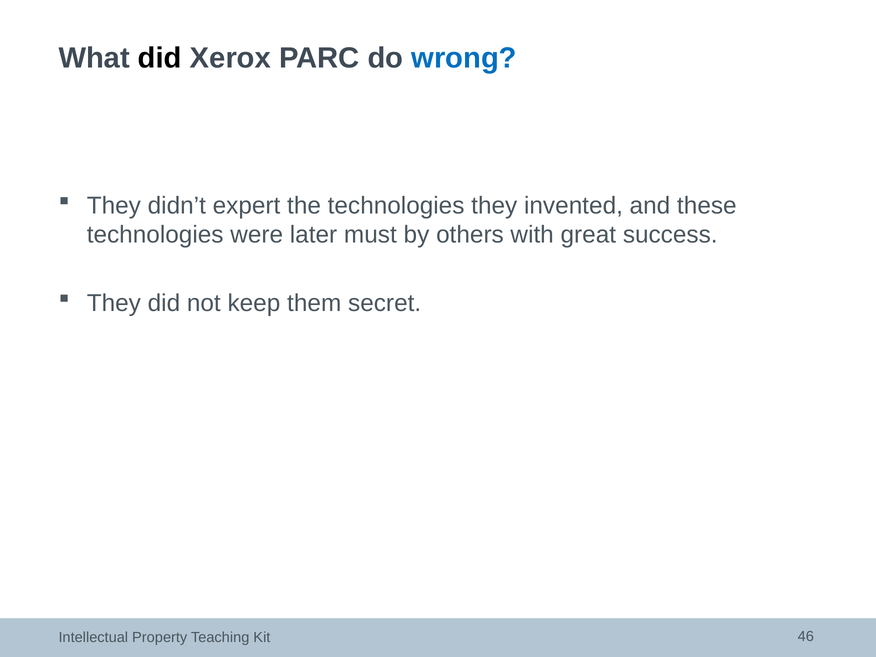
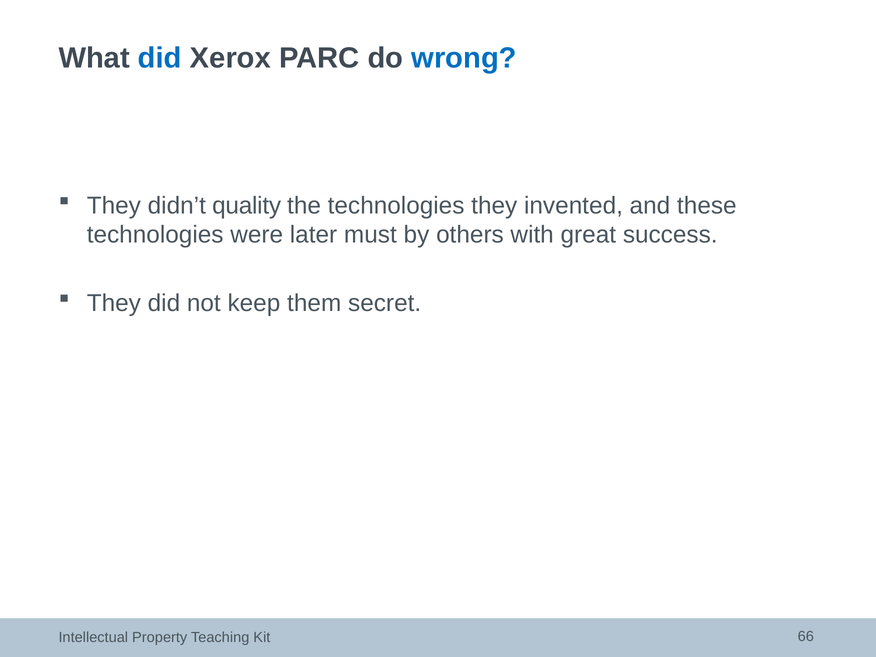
did colour: black -> blue (160, 58)
expert: expert -> quality (247, 206)
46: 46 -> 66 (806, 636)
